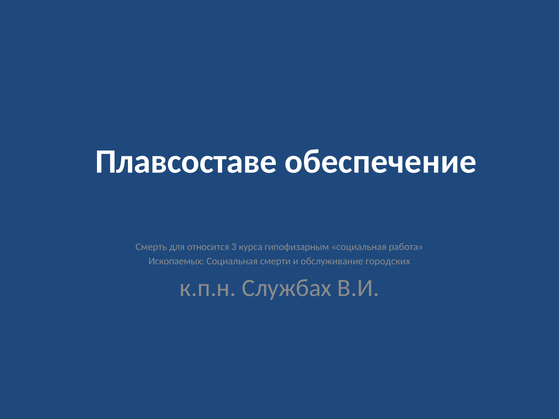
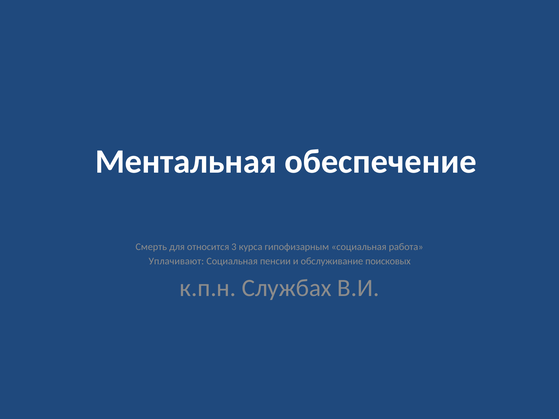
Плавсоставе: Плавсоставе -> Ментальная (186, 162)
Ископаемых: Ископаемых -> Уплачивают (176, 261)
смерти: смерти -> пенсии (275, 261)
городских: городских -> поисковых (388, 261)
